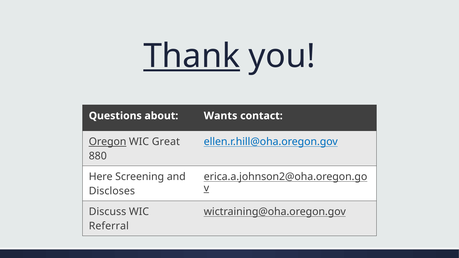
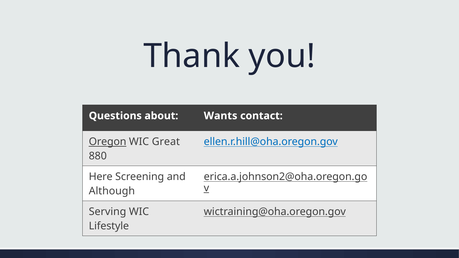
Thank underline: present -> none (192, 56)
Discloses: Discloses -> Although (112, 191)
Discuss: Discuss -> Serving (108, 212)
Referral: Referral -> Lifestyle (109, 226)
